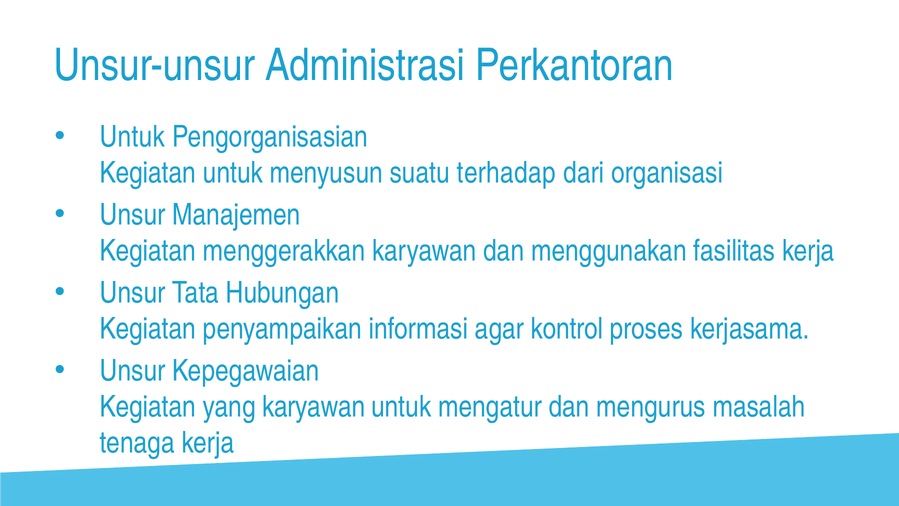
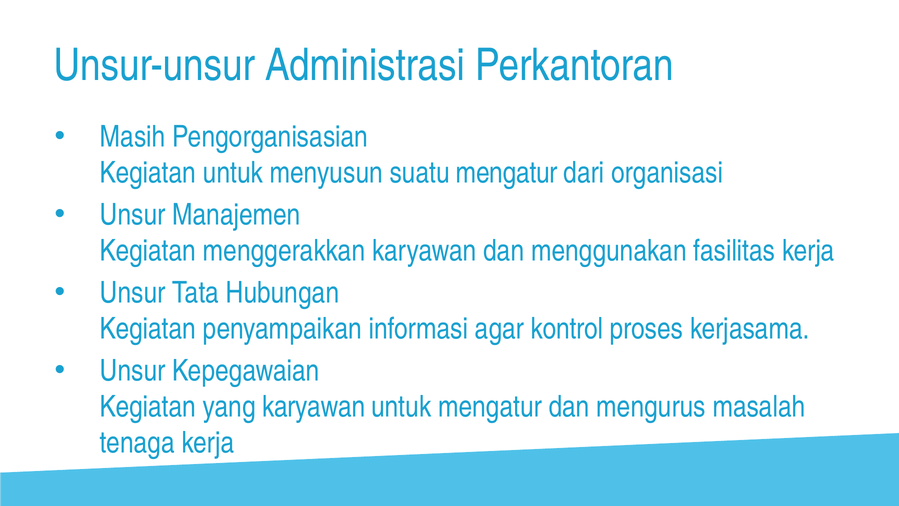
Untuk: Untuk -> Masih (133, 137)
suatu terhadap: terhadap -> mengatur (507, 173)
